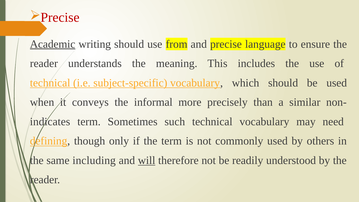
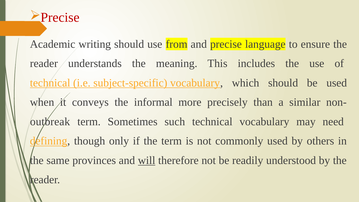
Academic underline: present -> none (53, 44)
indicates: indicates -> outbreak (50, 122)
including: including -> provinces (94, 160)
